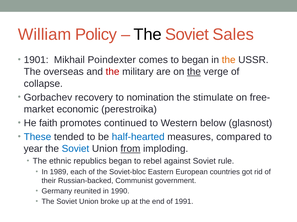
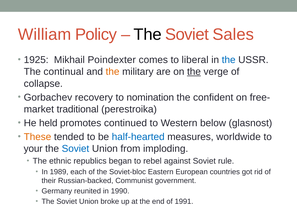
1901: 1901 -> 1925 (36, 60)
to began: began -> liberal (195, 60)
the colour: orange -> blue (229, 60)
overseas: overseas -> continual (64, 72)
the colour: red -> orange (113, 72)
stimulate: stimulate -> confident (213, 98)
economic: economic -> traditional (78, 110)
faith: faith -> held (48, 123)
These colour: blue -> orange (38, 137)
compared: compared -> worldwide (239, 137)
year: year -> your (33, 149)
from underline: present -> none (130, 149)
